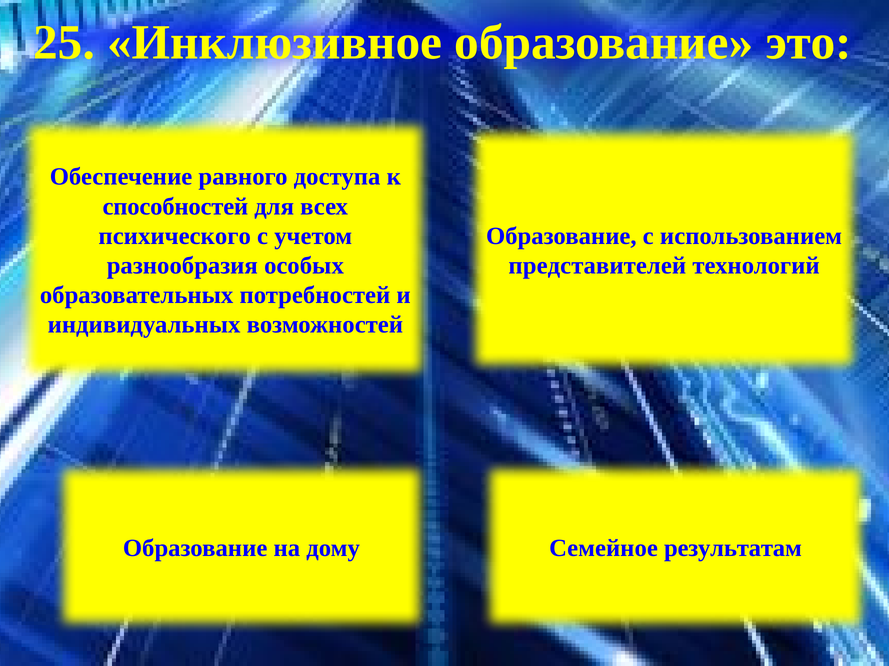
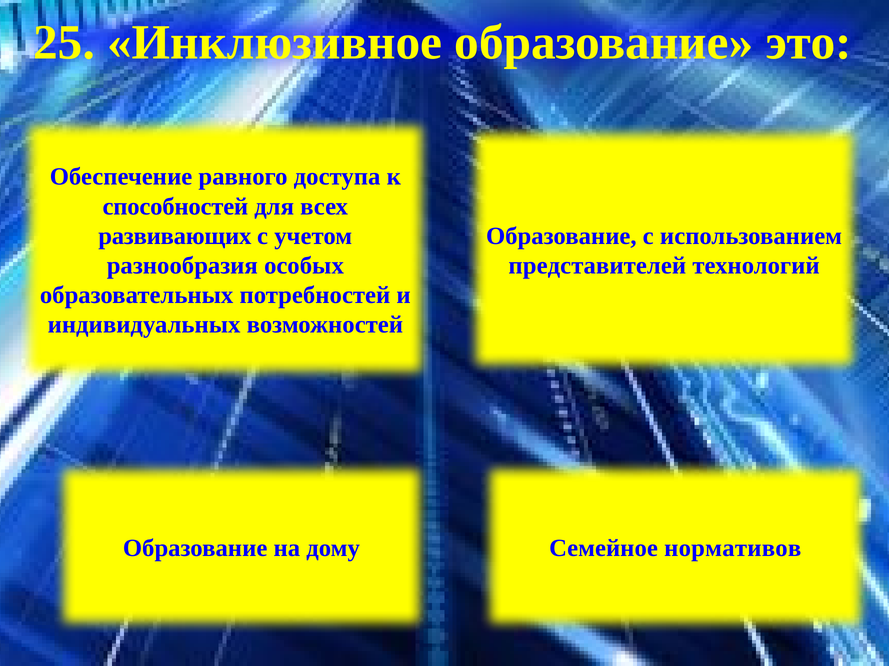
психического: психического -> развивающих (175, 236)
результатам: результатам -> нормативов (733, 549)
